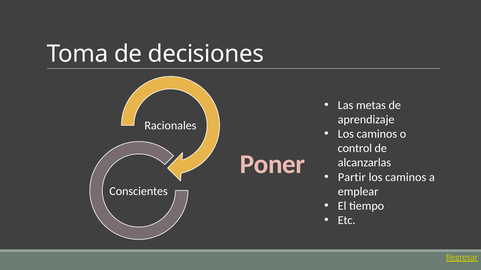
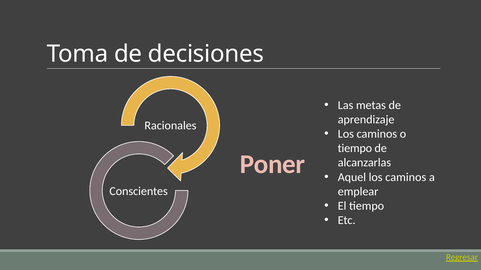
control: control -> tiempo (355, 149)
Partir: Partir -> Aquel (352, 177)
